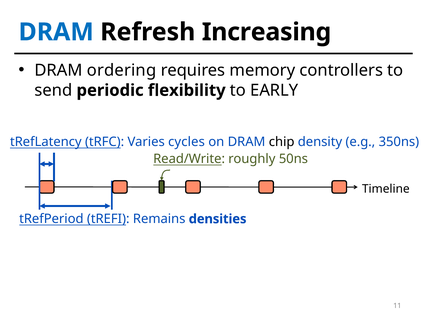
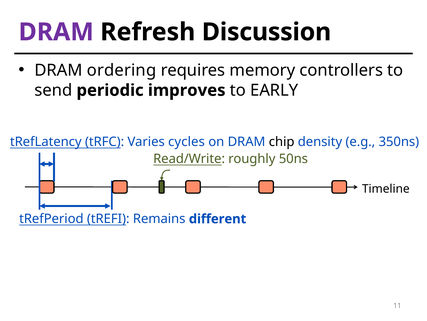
DRAM colour: blue -> purple (56, 32)
Increasing: Increasing -> Discussion (267, 32)
flexibility: flexibility -> improves (187, 90)
densities: densities -> different (218, 218)
